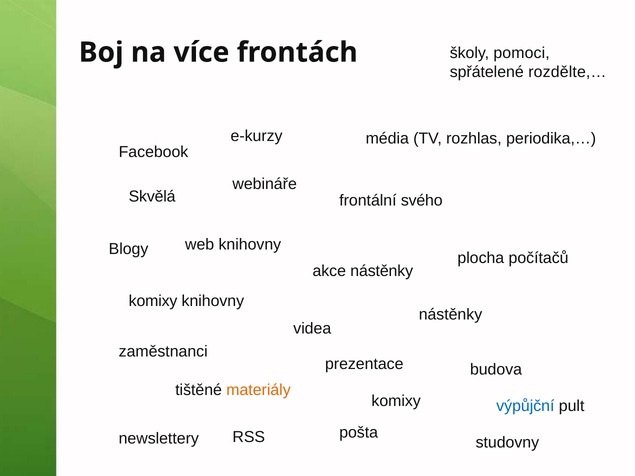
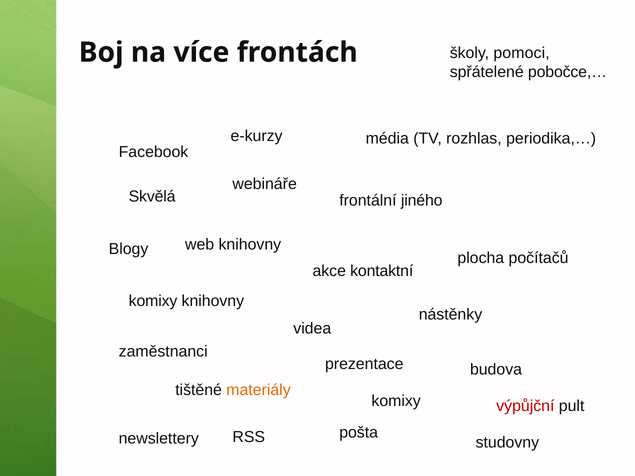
rozdělte,…: rozdělte,… -> pobočce,… (568, 72)
svého: svého -> jiného (422, 200)
akce nástěnky: nástěnky -> kontaktní (382, 271)
výpůjční colour: blue -> red (525, 406)
